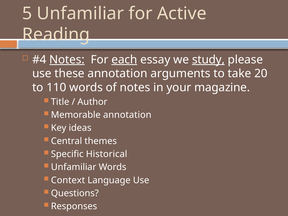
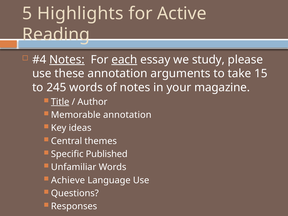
5 Unfamiliar: Unfamiliar -> Highlights (80, 13)
study underline: present -> none (208, 60)
20: 20 -> 15 (261, 74)
110: 110 -> 245 (56, 87)
Title underline: none -> present (60, 102)
Historical: Historical -> Published (107, 154)
Context: Context -> Achieve (68, 180)
